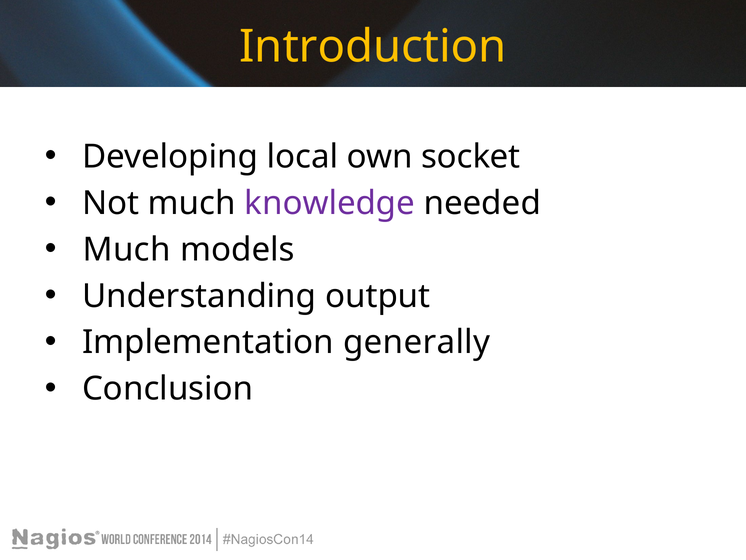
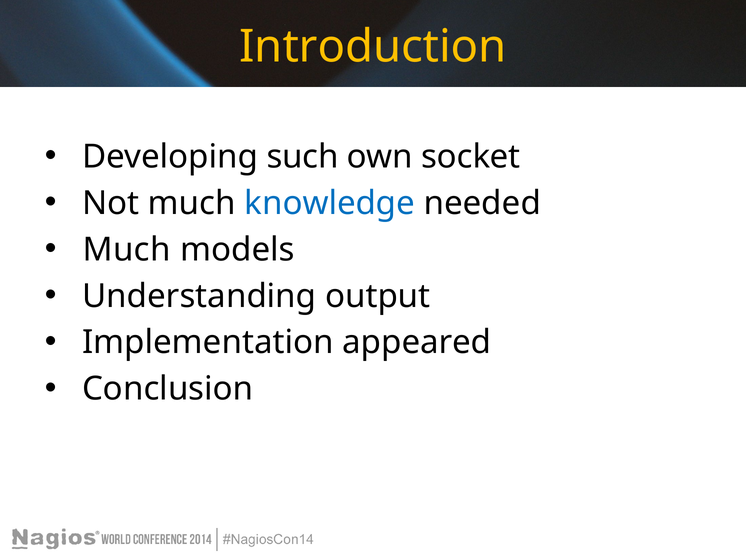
local: local -> such (303, 156)
knowledge colour: purple -> blue (330, 203)
generally: generally -> appeared (417, 342)
